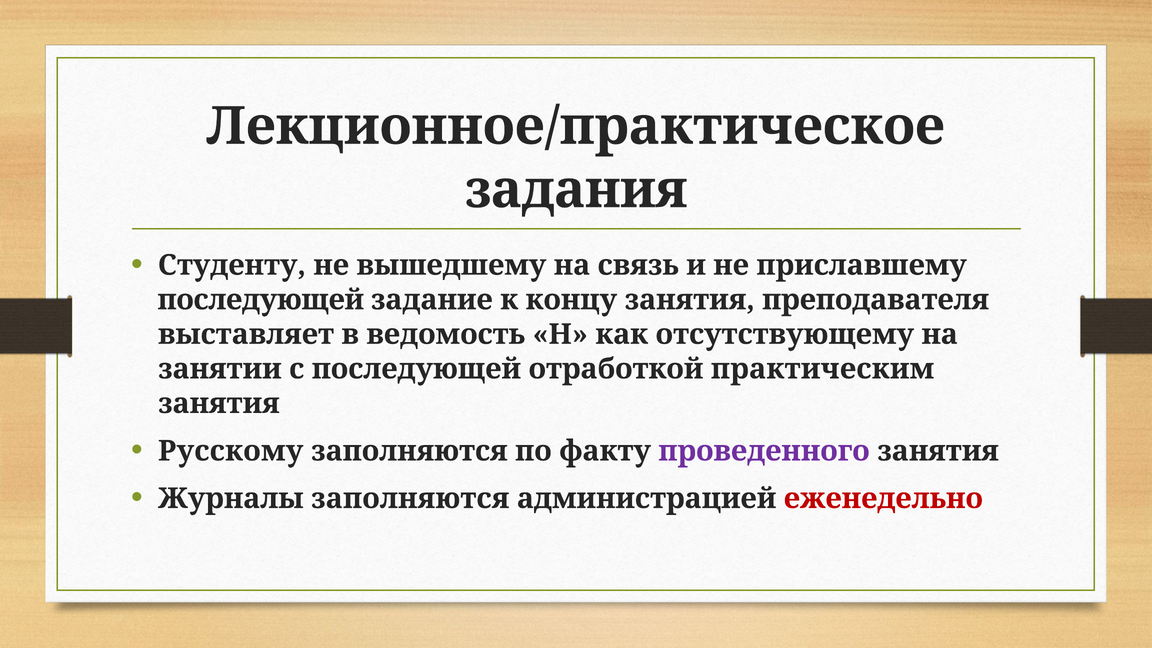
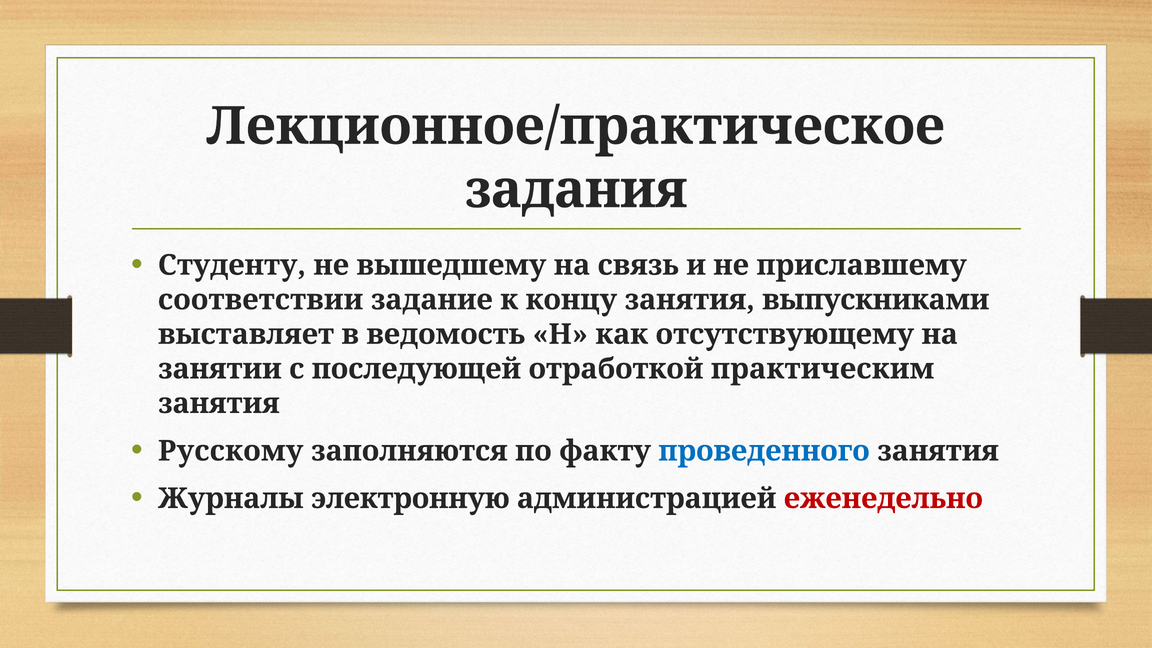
последующей: последующей -> соответствии (261, 300)
преподавателя: преподавателя -> выпускниками (876, 300)
проведенного colour: purple -> blue (764, 451)
Журналы заполняются: заполняются -> электронную (410, 499)
